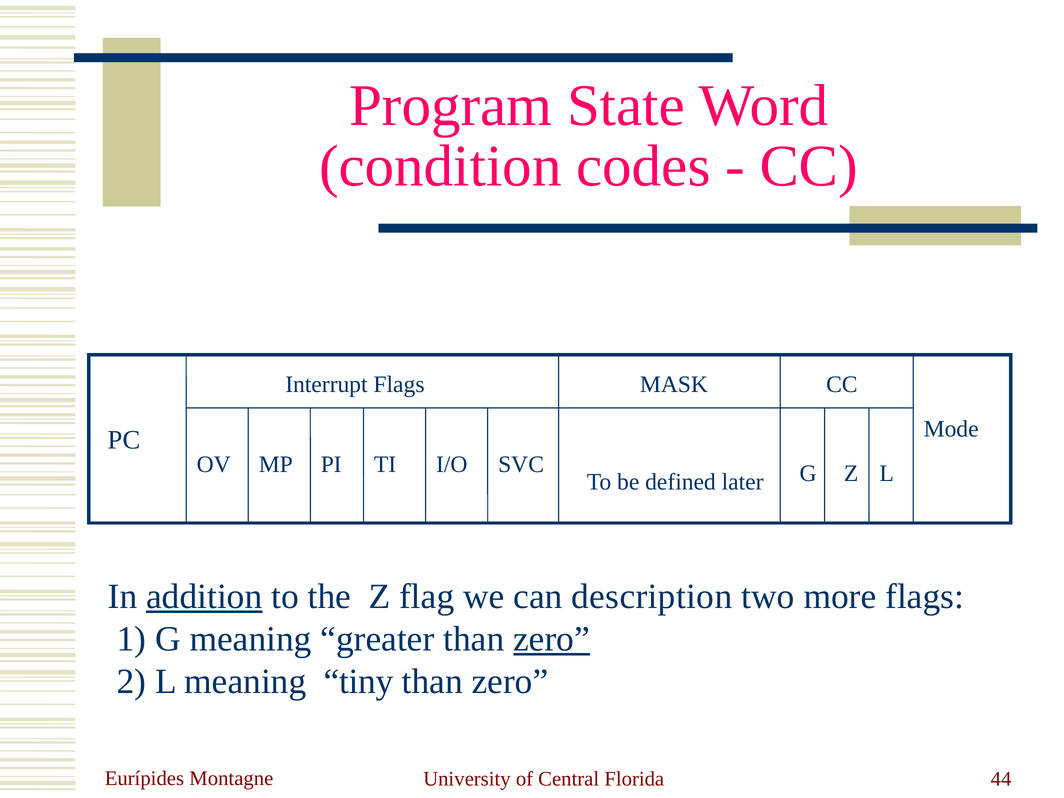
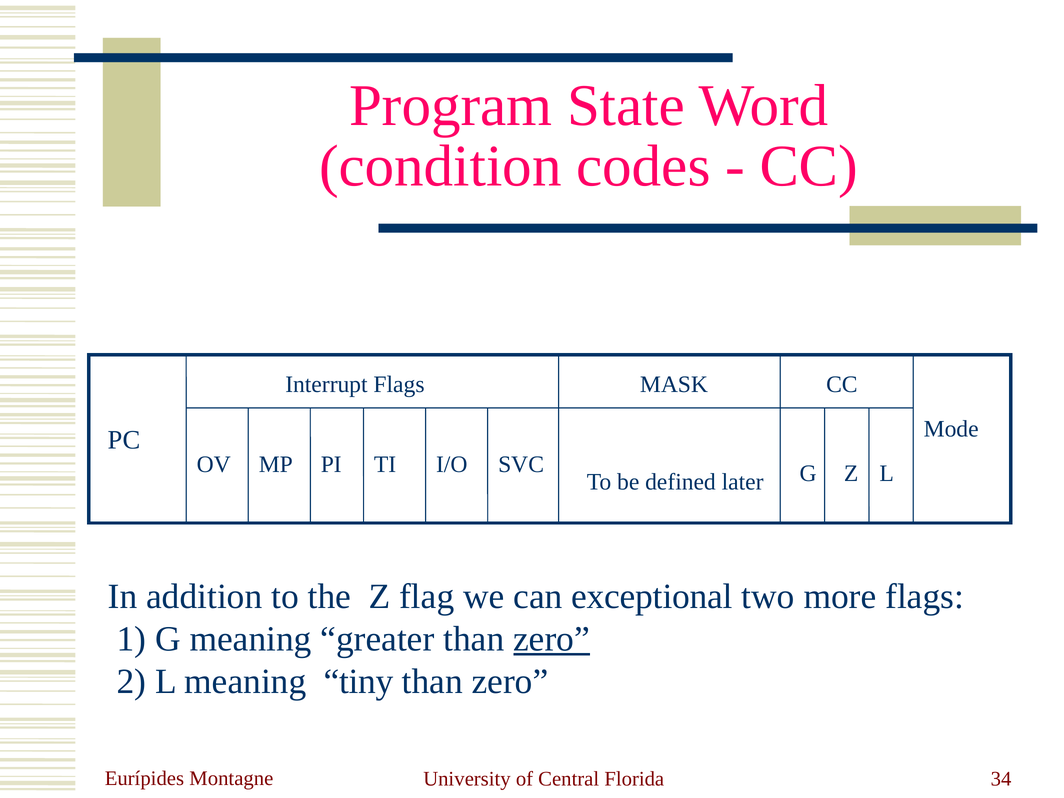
addition underline: present -> none (204, 596)
description: description -> exceptional (652, 596)
44: 44 -> 34 (1001, 779)
